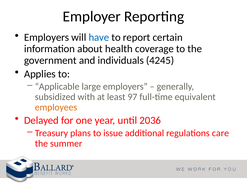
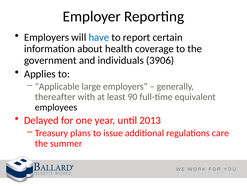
4245: 4245 -> 3906 (160, 60)
subsidized: subsidized -> thereafter (55, 97)
97: 97 -> 90 (132, 97)
employees colour: orange -> black (56, 107)
2036: 2036 -> 2013 (150, 120)
